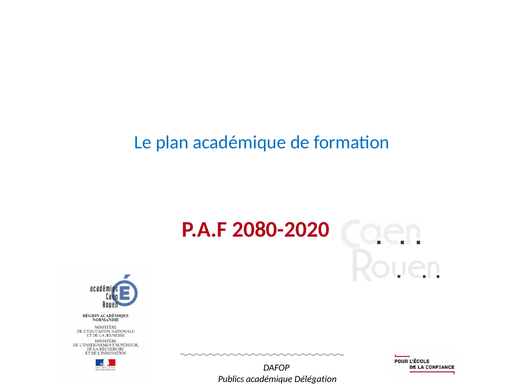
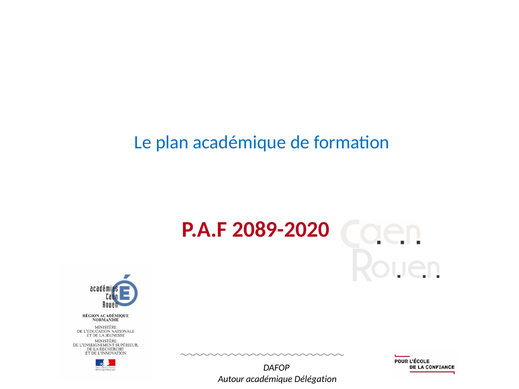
2080-2020: 2080-2020 -> 2089-2020 (281, 230)
Publics: Publics -> Autour (231, 379)
